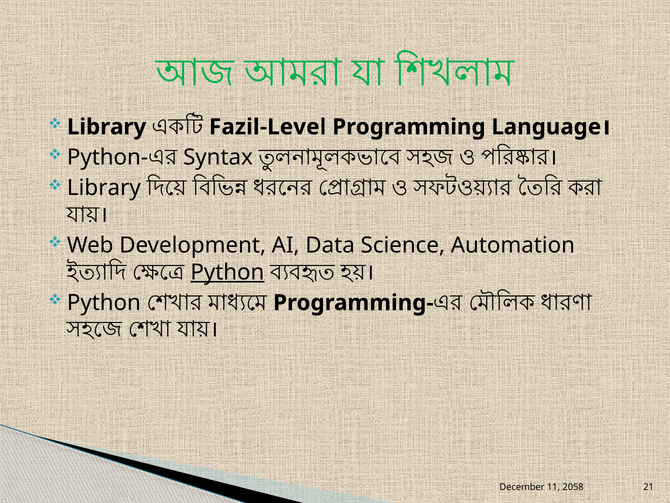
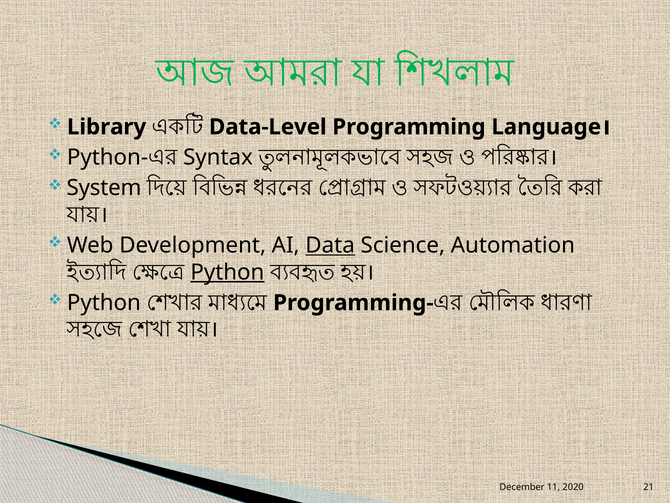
Fazil-Level: Fazil-Level -> Data-Level (268, 127)
Library: Library -> System (104, 188)
Data underline: none -> present (330, 245)
2058: 2058 -> 2020 (573, 487)
